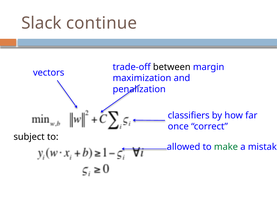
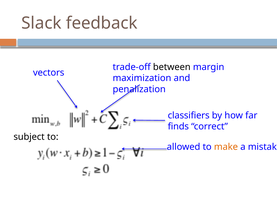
continue: continue -> feedback (102, 23)
once: once -> finds (178, 126)
make colour: green -> orange (226, 147)
